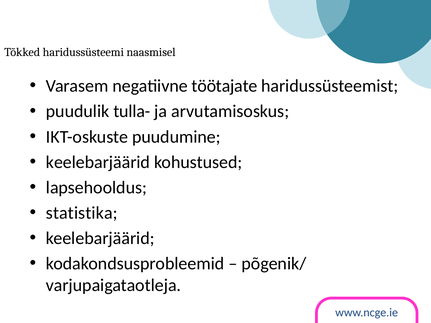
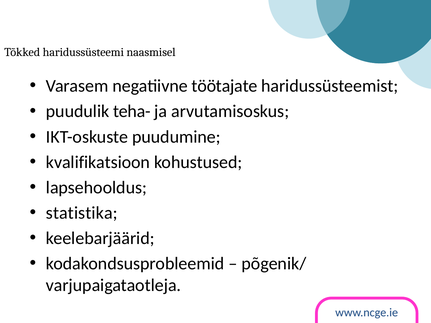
tulla-: tulla- -> teha- (132, 111)
keelebarjäärid: keelebarjäärid -> kvalifikatsioon (98, 162)
